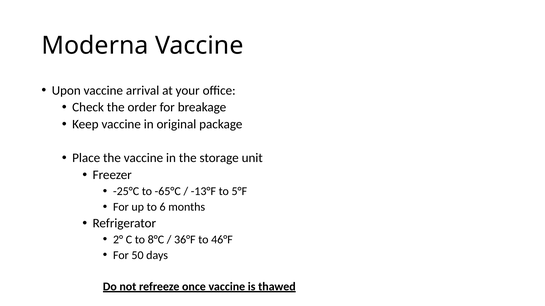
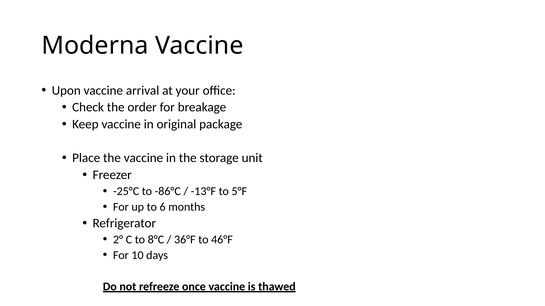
-65°C: -65°C -> -86°C (168, 192)
50: 50 -> 10 (138, 256)
